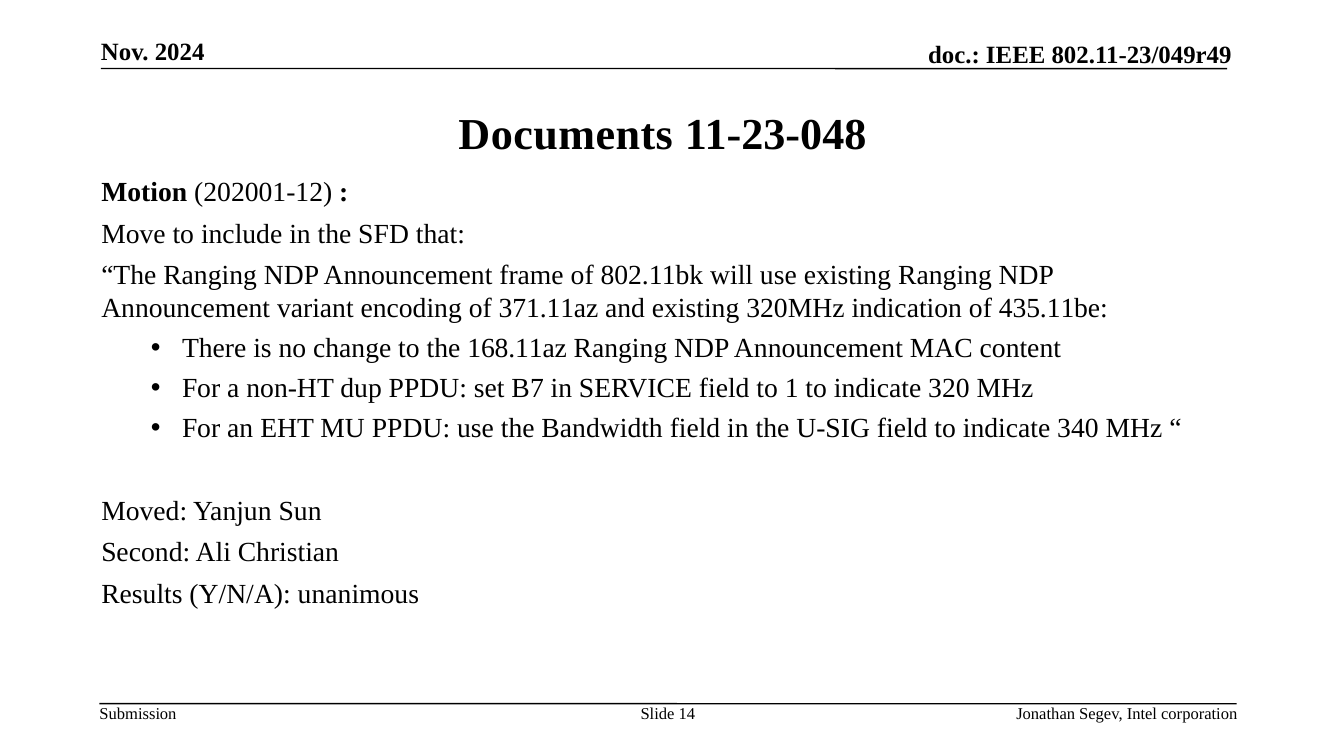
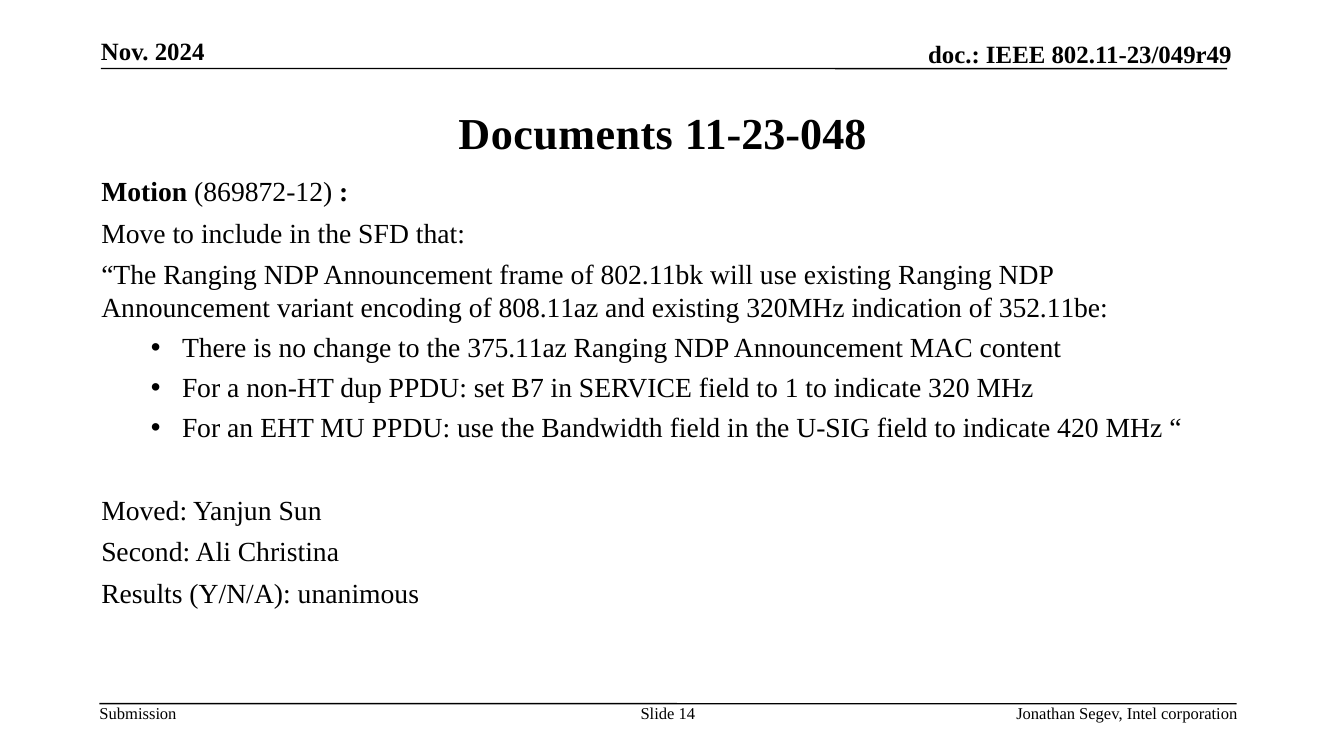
202001-12: 202001-12 -> 869872-12 (263, 193)
371.11az: 371.11az -> 808.11az (549, 309)
435.11be: 435.11be -> 352.11be (1053, 309)
168.11az: 168.11az -> 375.11az (517, 349)
340: 340 -> 420 (1078, 429)
Christian: Christian -> Christina (288, 553)
